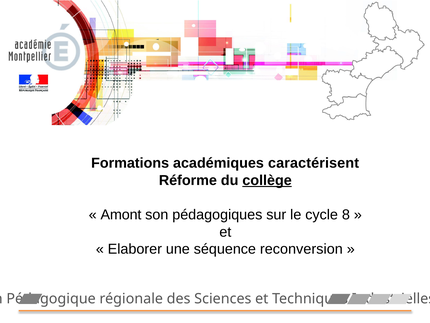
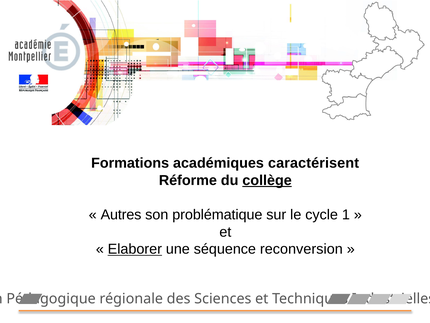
Amont: Amont -> Autres (121, 214)
pédagogiques: pédagogiques -> problématique (217, 214)
8: 8 -> 1 (346, 214)
Elaborer underline: none -> present (135, 249)
